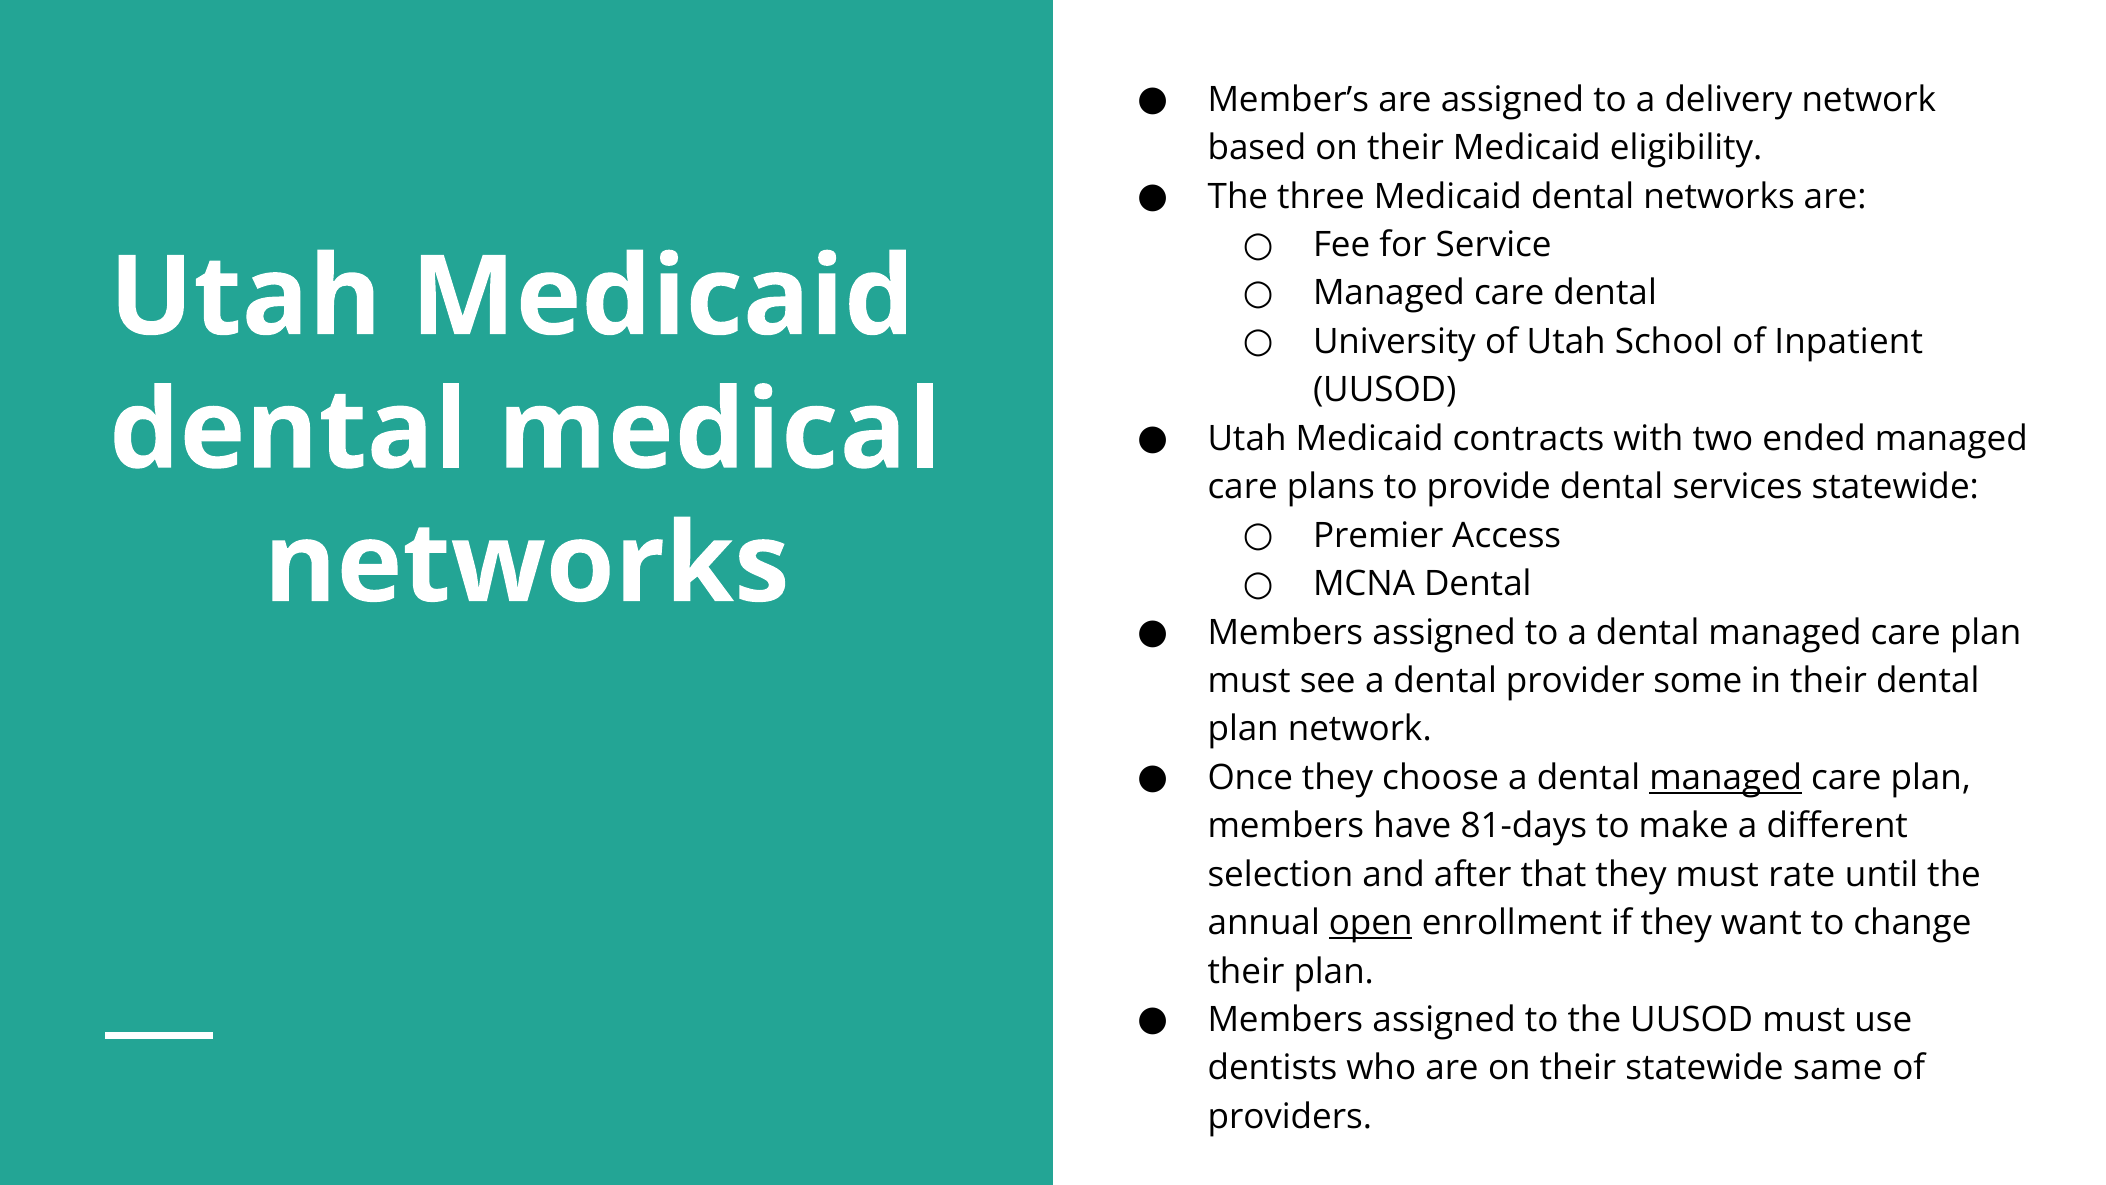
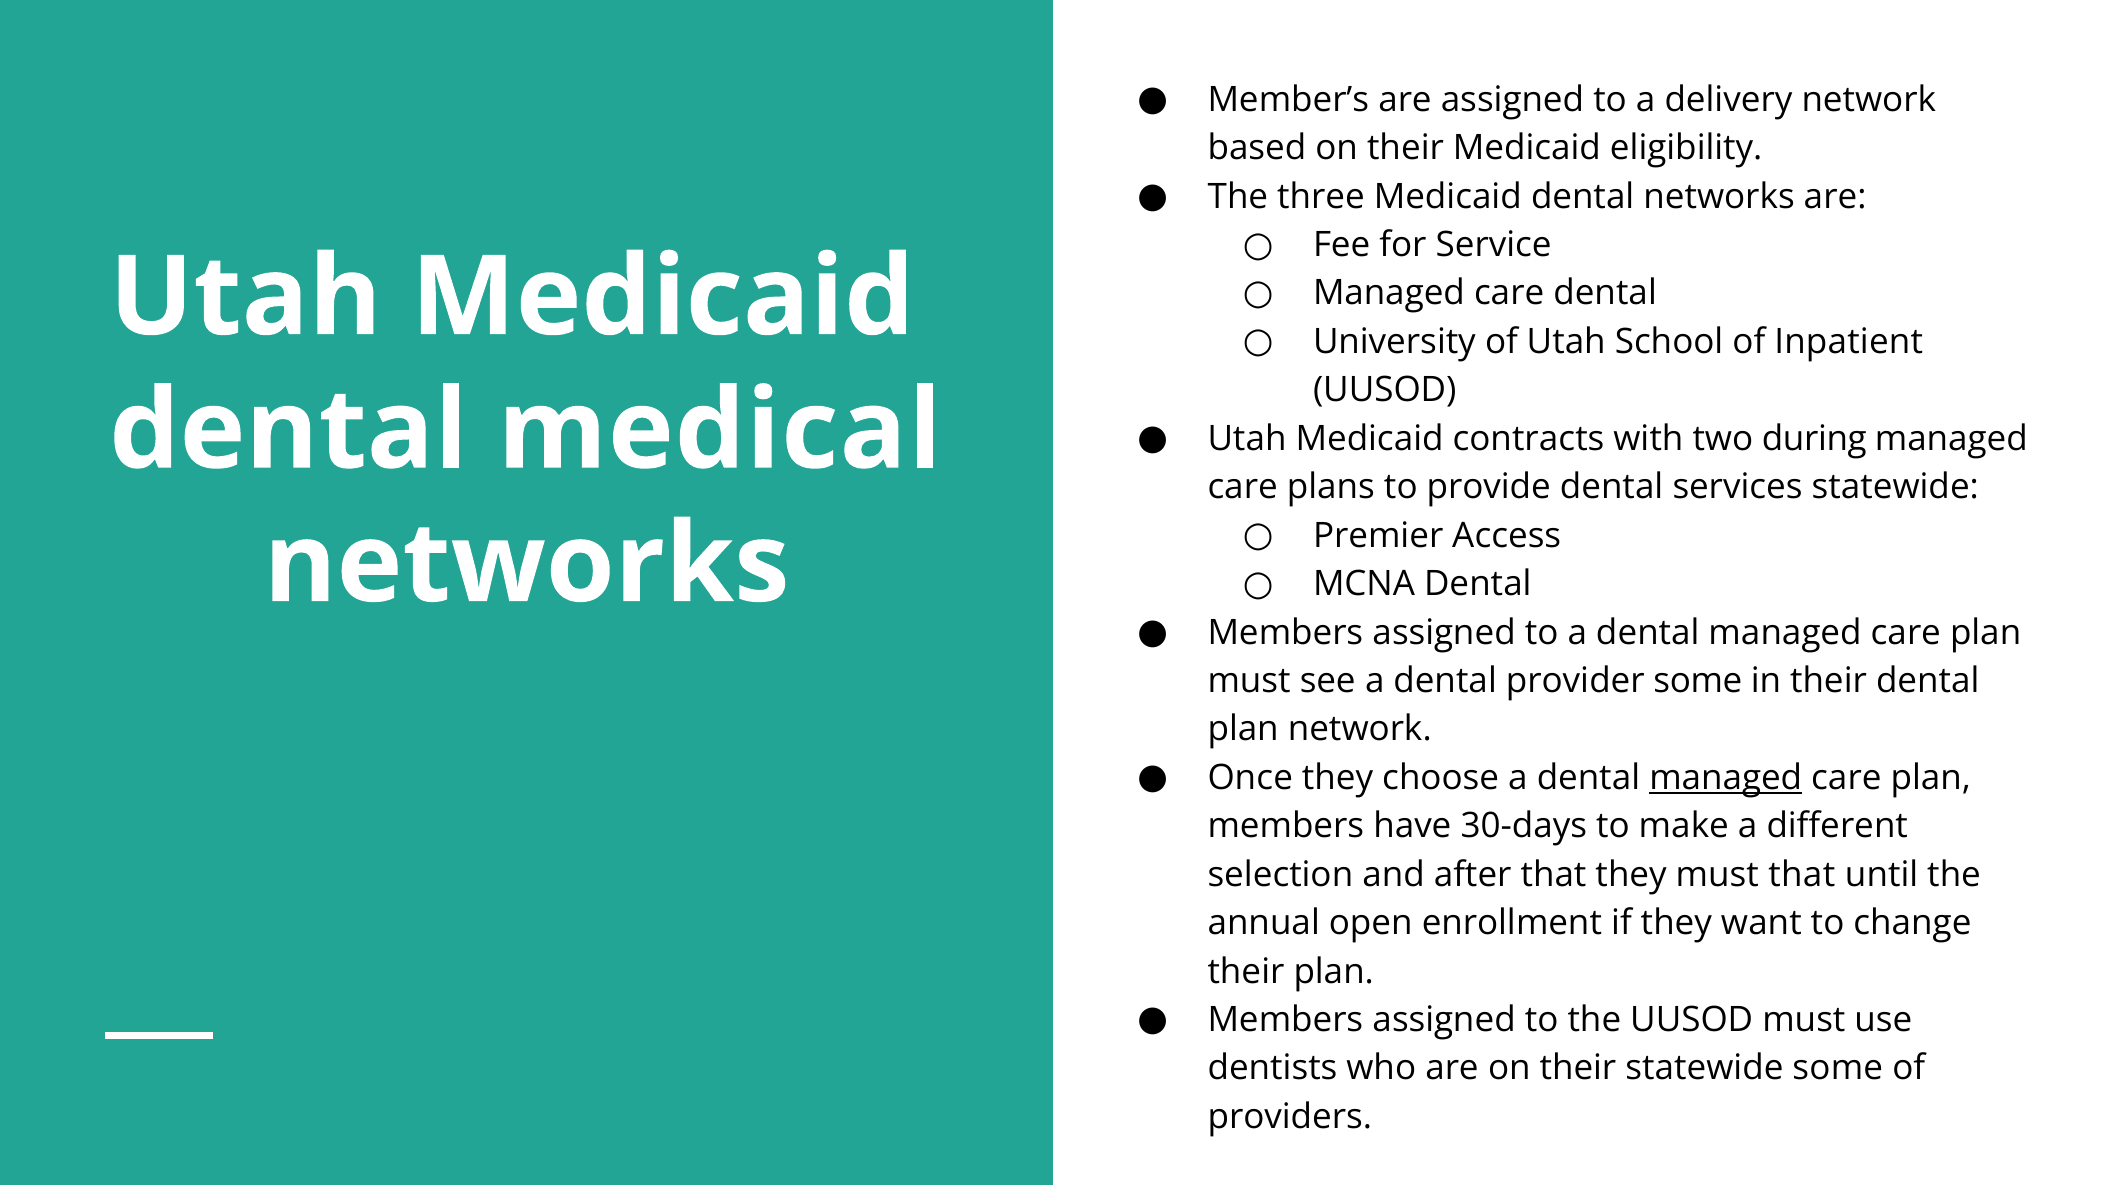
ended: ended -> during (1814, 439)
81-days: 81-days -> 30-days (1524, 826)
must rate: rate -> that (1802, 874)
open underline: present -> none (1371, 923)
statewide same: same -> some (1838, 1068)
